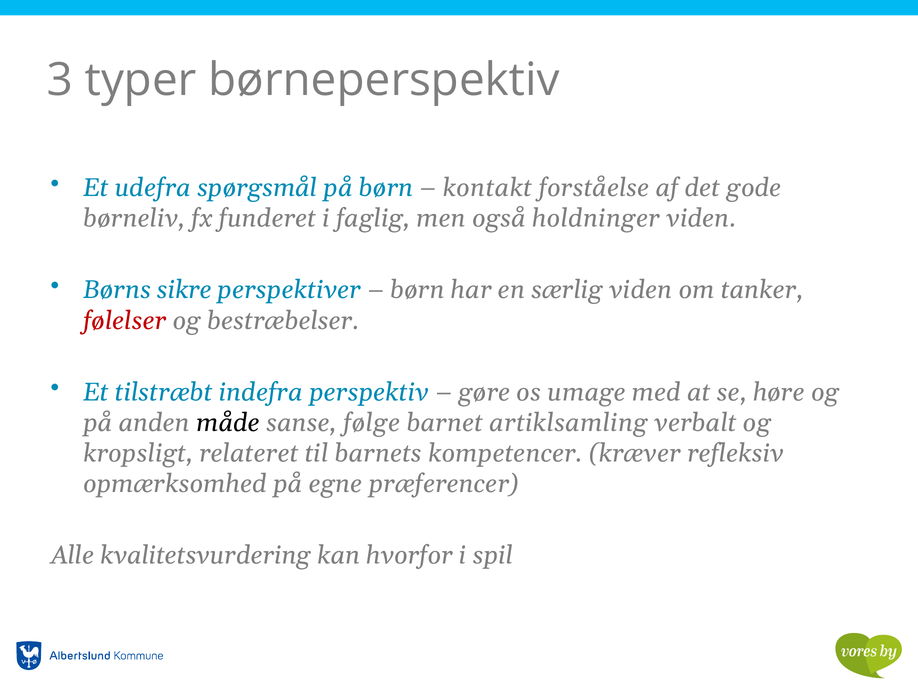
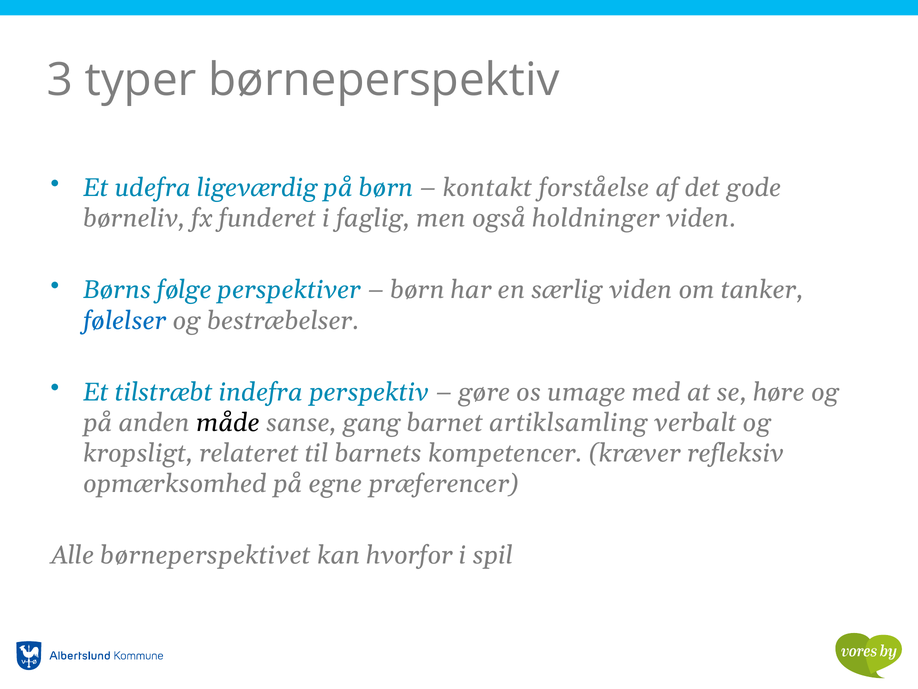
spørgsmål: spørgsmål -> ligeværdig (257, 188)
sikre: sikre -> følge (184, 290)
følelser colour: red -> blue (125, 320)
følge: følge -> gang (372, 422)
kvalitetsvurdering: kvalitetsvurdering -> børneperspektivet (206, 555)
